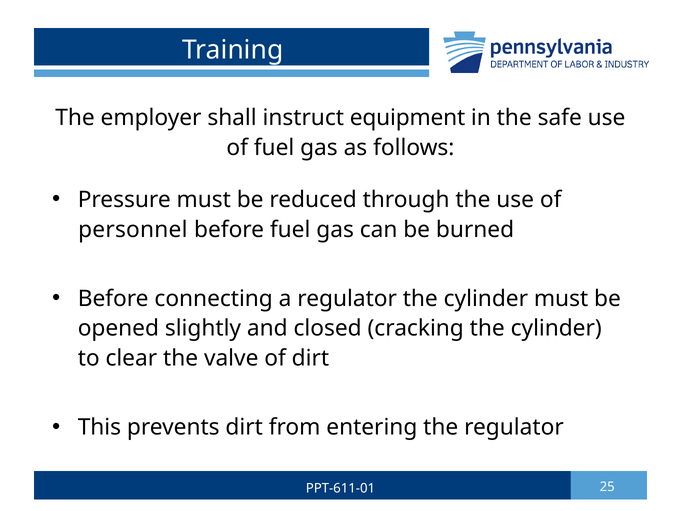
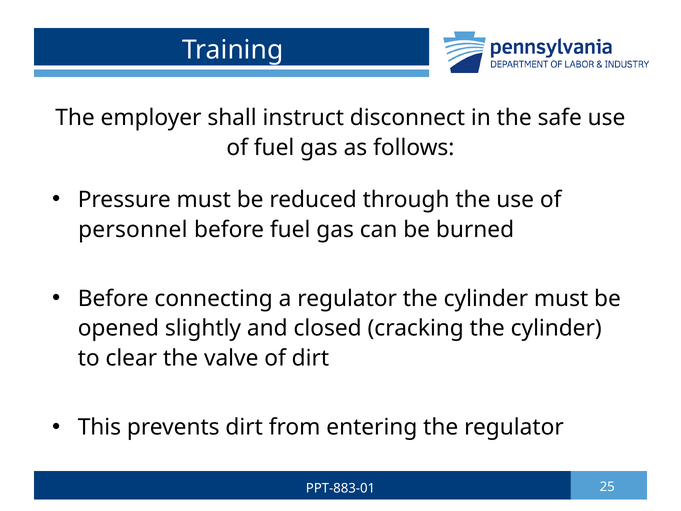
equipment: equipment -> disconnect (407, 118)
PPT-611-01: PPT-611-01 -> PPT-883-01 (340, 488)
